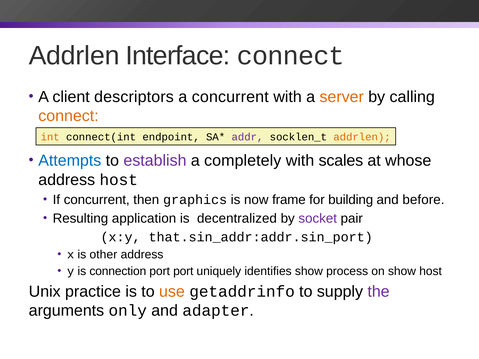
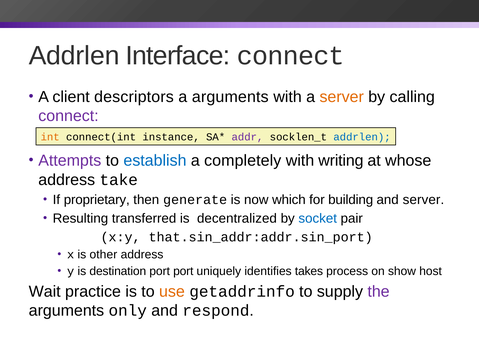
a concurrent: concurrent -> arguments (230, 97)
connect colour: orange -> purple (68, 116)
endpoint: endpoint -> instance (171, 137)
addrlen colour: orange -> blue (362, 137)
Attempts colour: blue -> purple (70, 161)
establish colour: purple -> blue (155, 161)
scales: scales -> writing (341, 161)
address host: host -> take (119, 180)
If concurrent: concurrent -> proprietary (97, 200)
graphics: graphics -> generate (195, 200)
frame: frame -> which (289, 200)
and before: before -> server (423, 200)
application: application -> transferred (144, 219)
socket colour: purple -> blue (318, 219)
connection: connection -> destination (118, 272)
identifies show: show -> takes (309, 272)
Unix: Unix -> Wait (45, 292)
adapter: adapter -> respond (216, 311)
